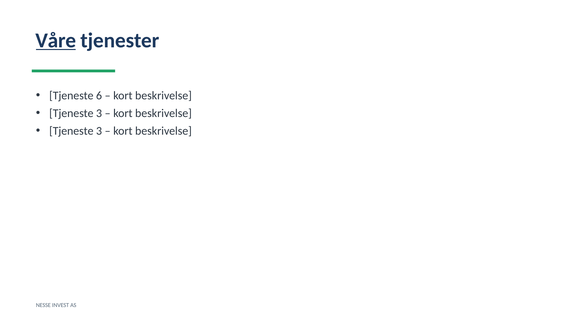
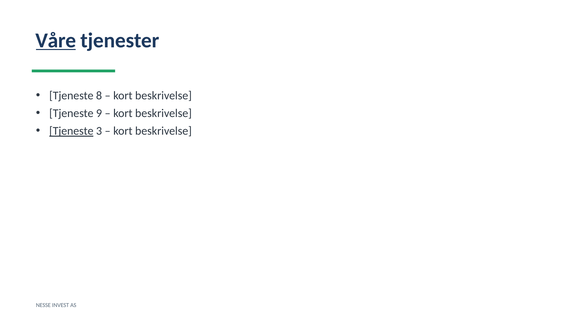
6: 6 -> 8 (99, 96)
3: 3 -> 9 (99, 113)
Tjeneste underline: none -> present (71, 131)
